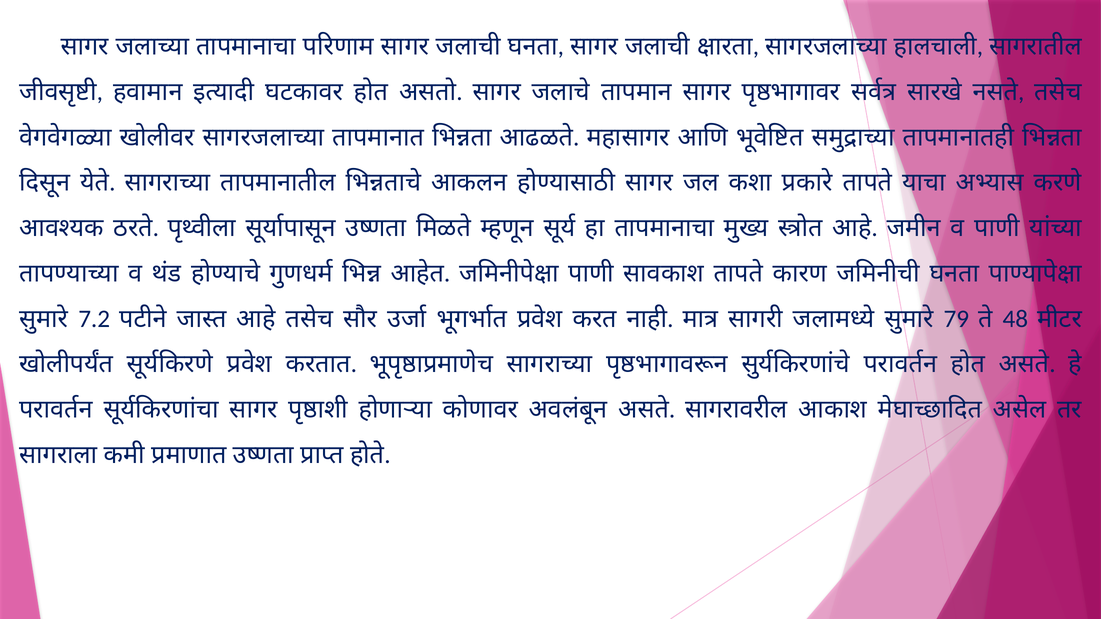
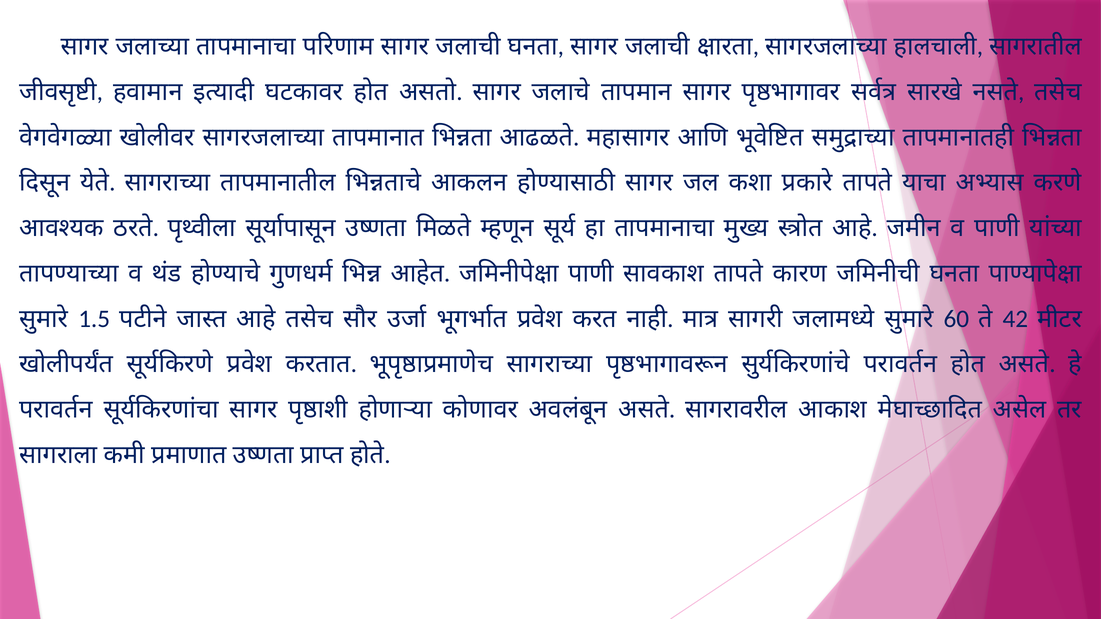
7.2: 7.2 -> 1.5 (94, 319)
79: 79 -> 60 (956, 319)
48: 48 -> 42 (1015, 319)
